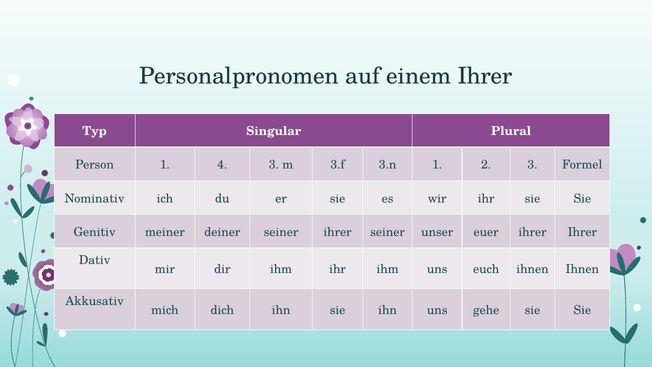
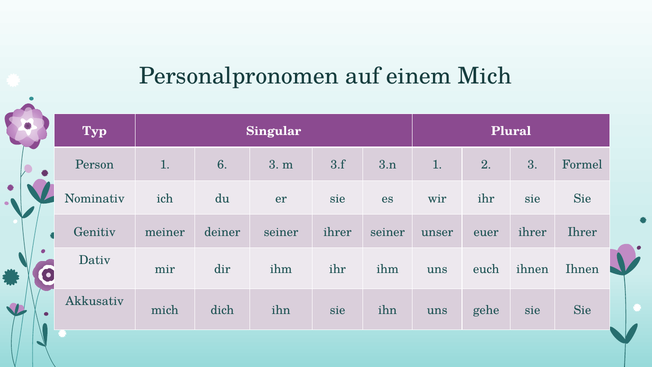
einem Ihrer: Ihrer -> Mich (485, 76)
4: 4 -> 6 (222, 165)
